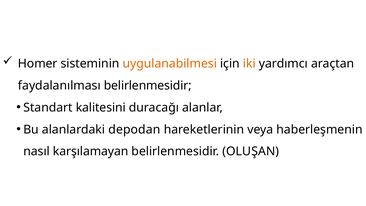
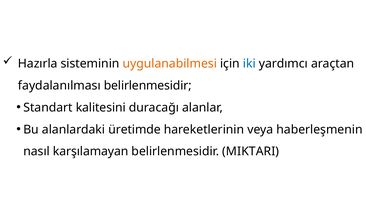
Homer: Homer -> Hazırla (38, 64)
iki colour: orange -> blue (249, 64)
depodan: depodan -> üretimde (134, 129)
OLUŞAN: OLUŞAN -> MIKTARI (251, 151)
